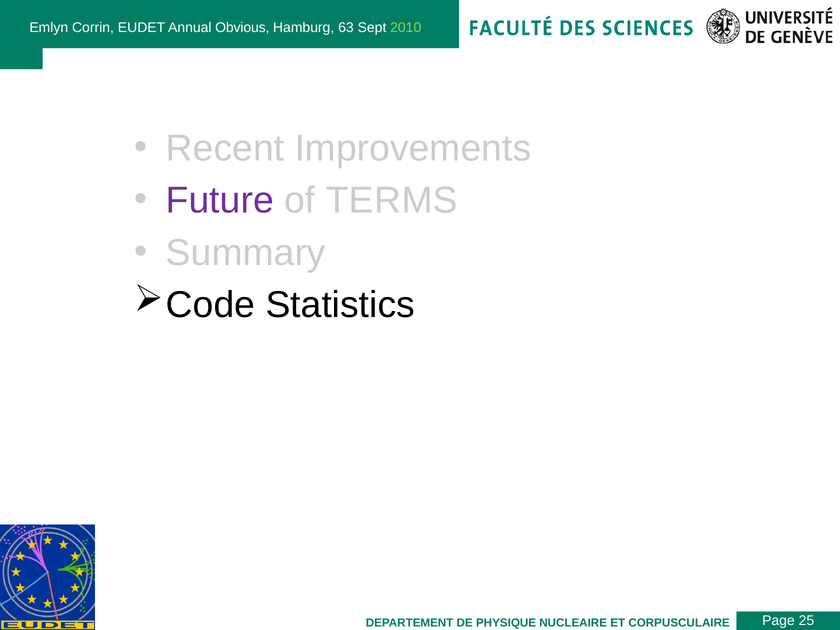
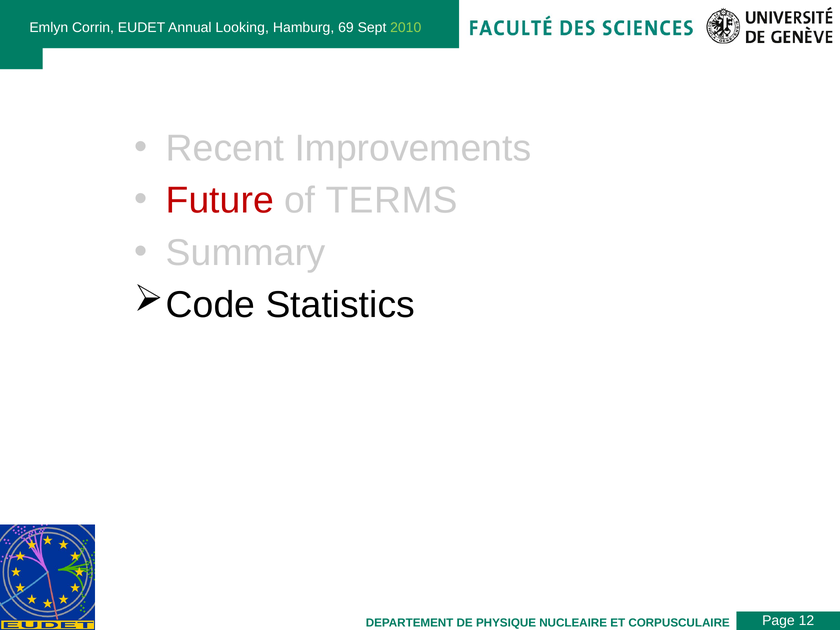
Obvious: Obvious -> Looking (242, 28)
63: 63 -> 69 (346, 28)
Future colour: purple -> red (220, 200)
25: 25 -> 12 (806, 621)
